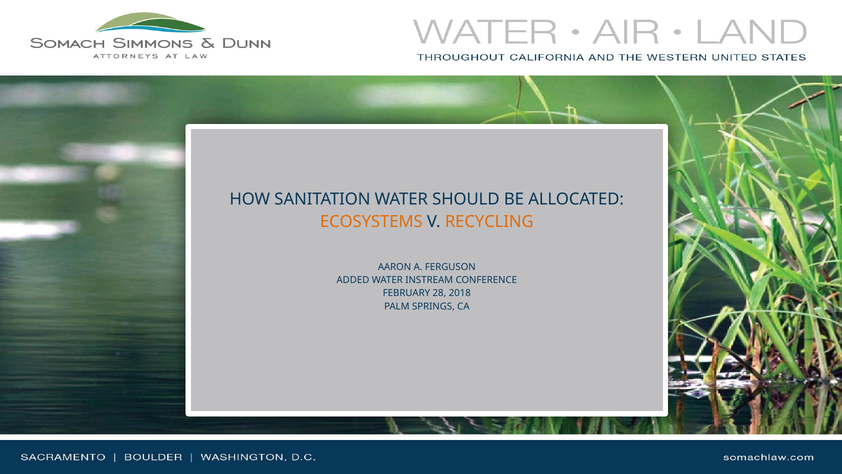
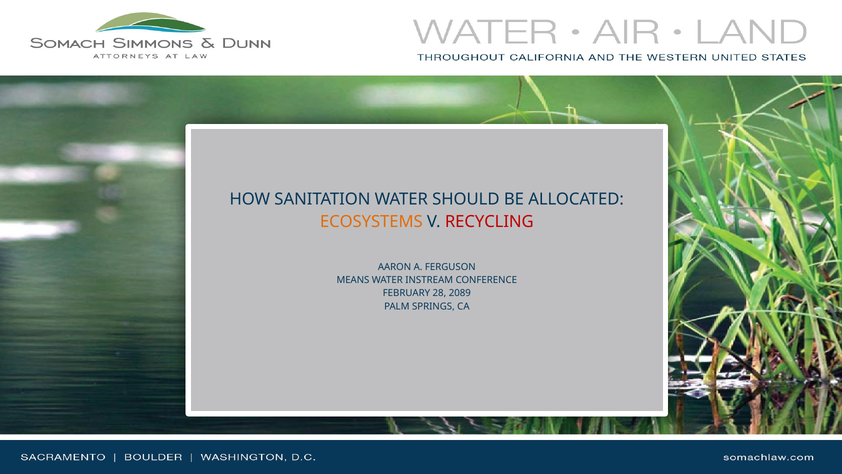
RECYCLING colour: orange -> red (489, 222)
ADDED: ADDED -> MEANS (353, 280)
2018: 2018 -> 2089 (460, 293)
